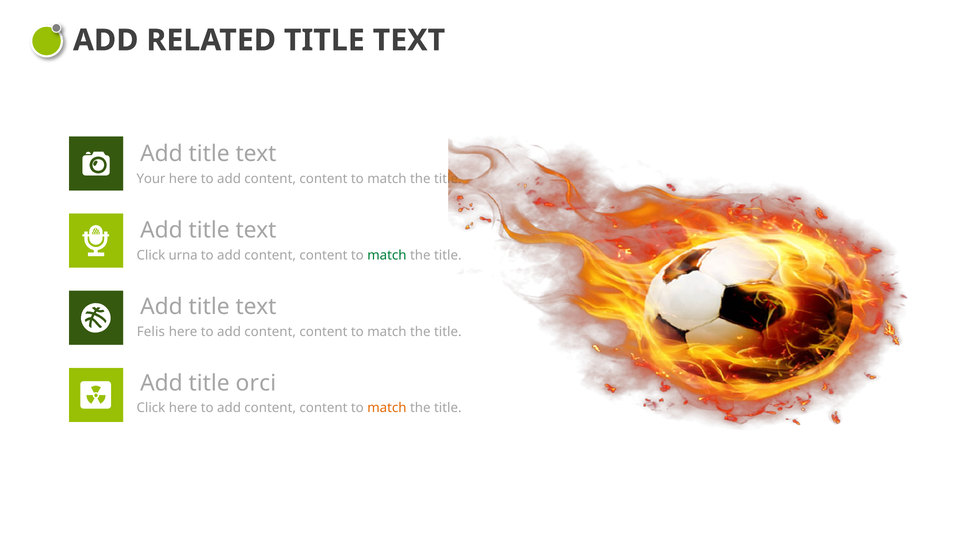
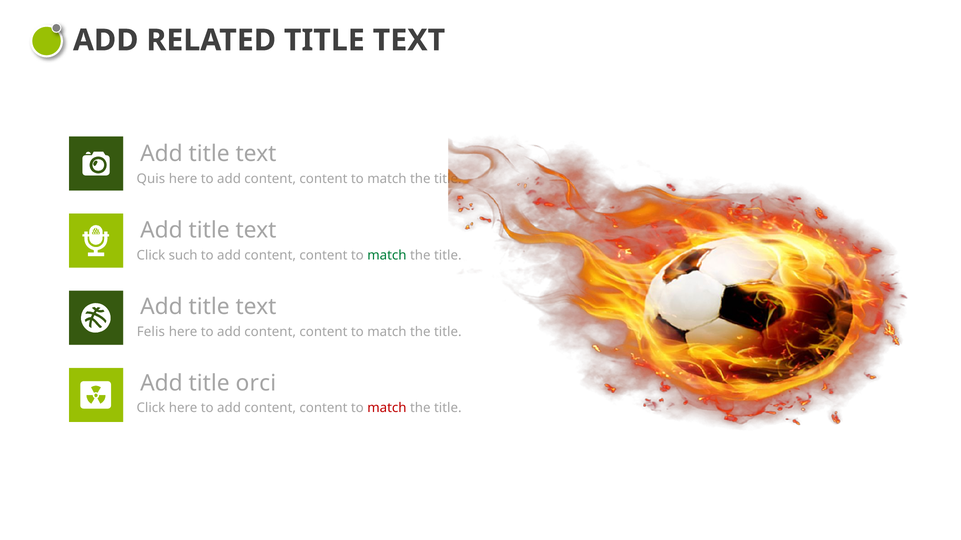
Your: Your -> Quis (151, 179)
urna: urna -> such (183, 255)
match colour: orange -> red (387, 409)
